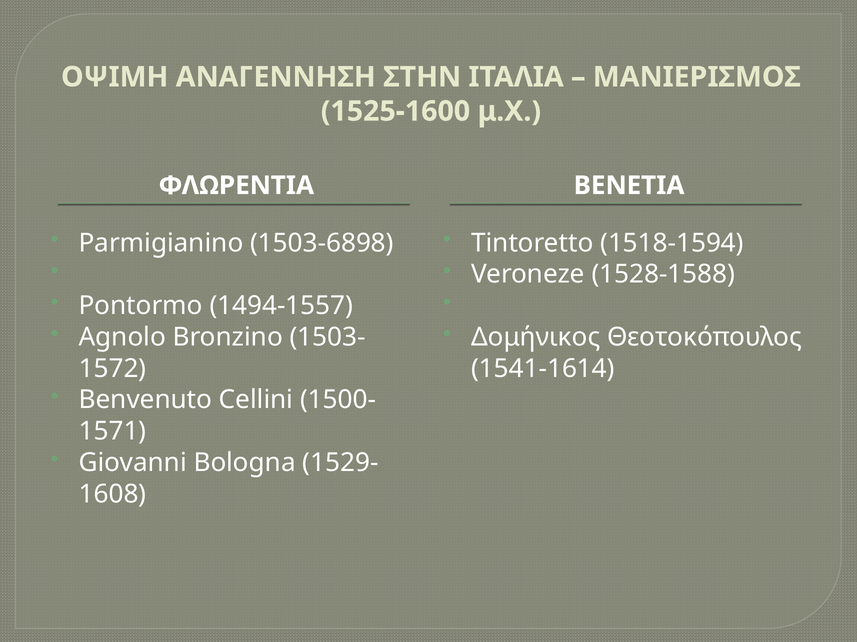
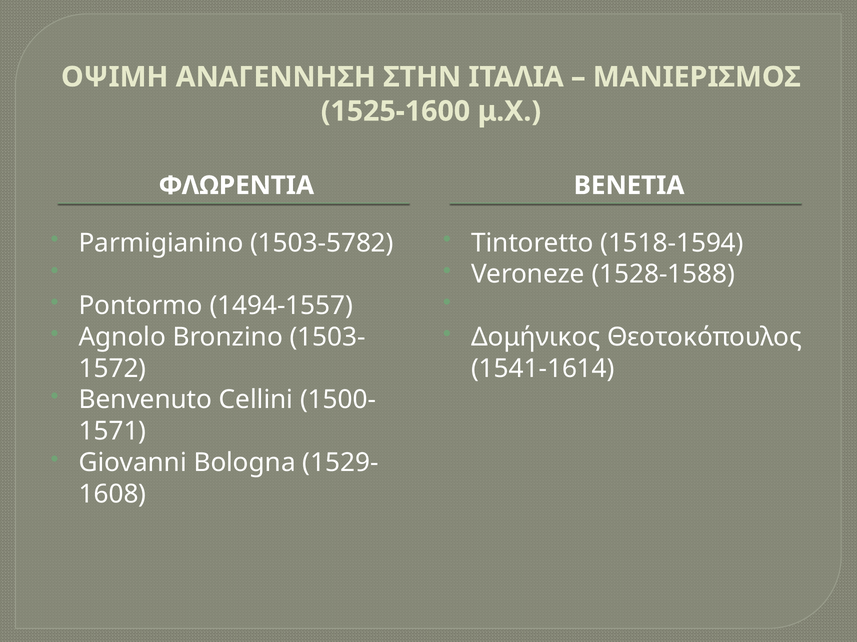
1503-6898: 1503-6898 -> 1503-5782 (322, 243)
